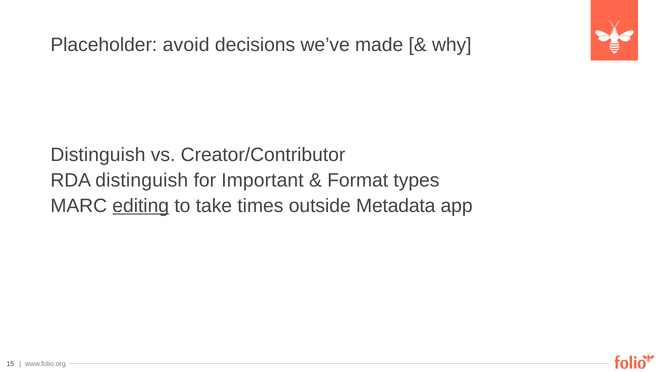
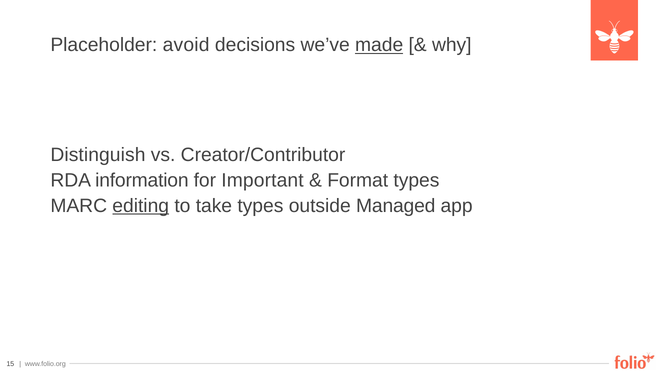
made underline: none -> present (379, 45)
RDA distinguish: distinguish -> information (142, 180)
take times: times -> types (260, 206)
Metadata: Metadata -> Managed (396, 206)
